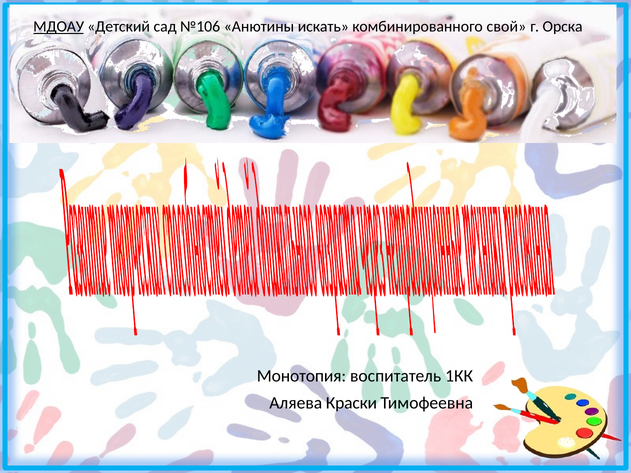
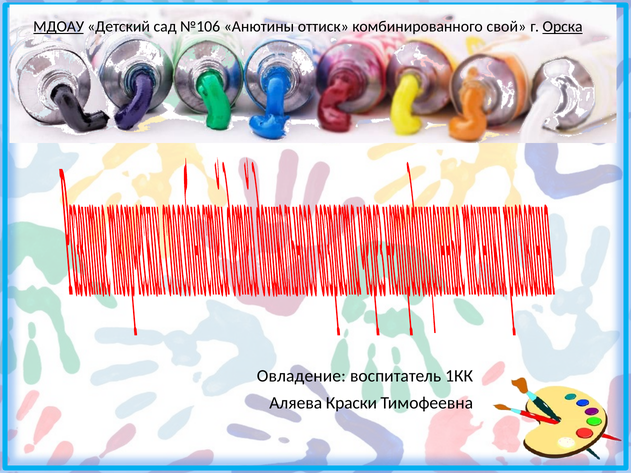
искать: искать -> оттиск (323, 27)
Орска underline: none -> present (563, 27)
Монотопия: Монотопия -> Овладение (301, 376)
